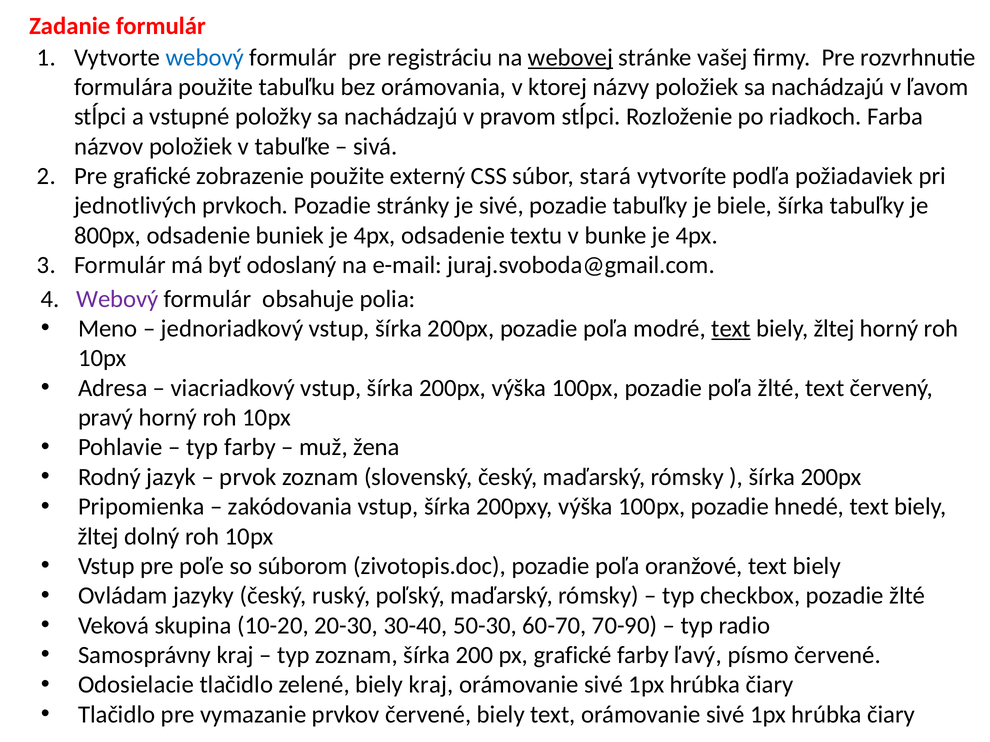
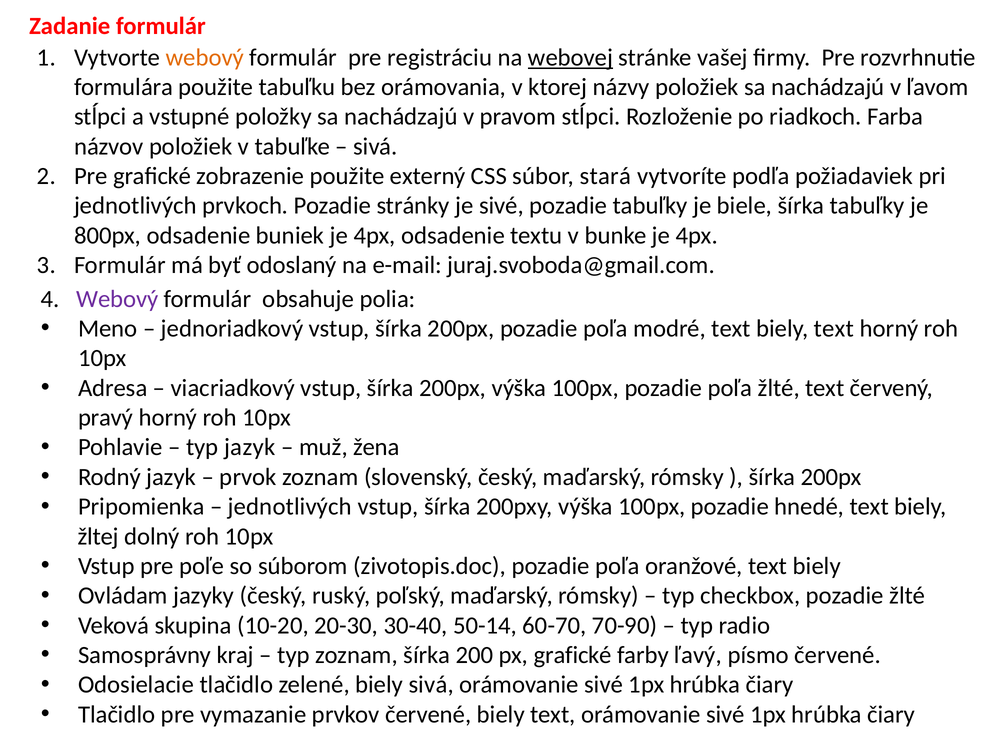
webový colour: blue -> orange (205, 57)
text underline: present -> none (731, 329)
žltej: žltej -> text (834, 329)
typ farby: farby -> jazyk (250, 448)
zakódovania: zakódovania -> jednotlivých (290, 507)
50-30: 50-30 -> 50-14 (485, 626)
biely kraj: kraj -> sivá (431, 685)
